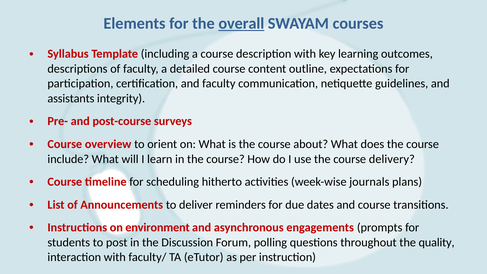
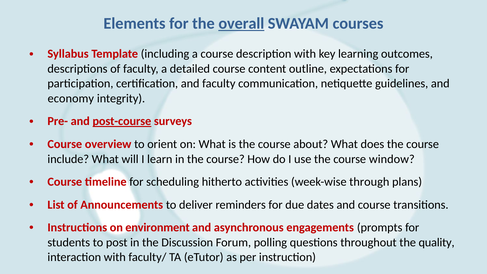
assistants: assistants -> economy (71, 98)
post-course underline: none -> present (122, 121)
delivery: delivery -> window (392, 159)
journals: journals -> through (369, 182)
